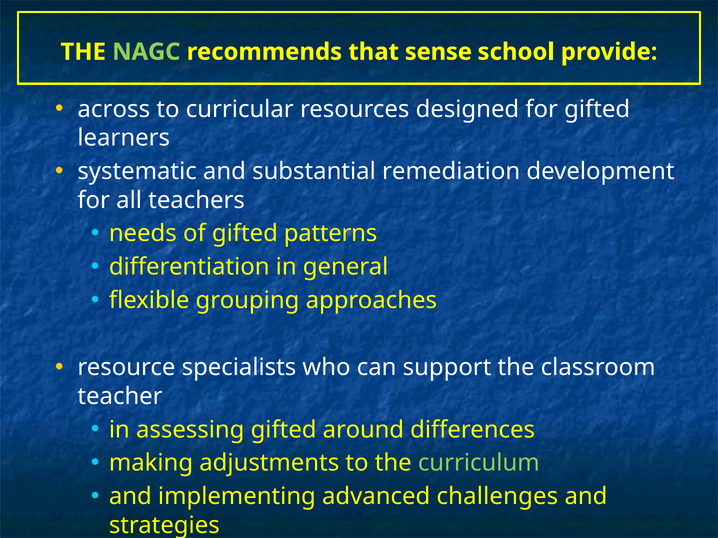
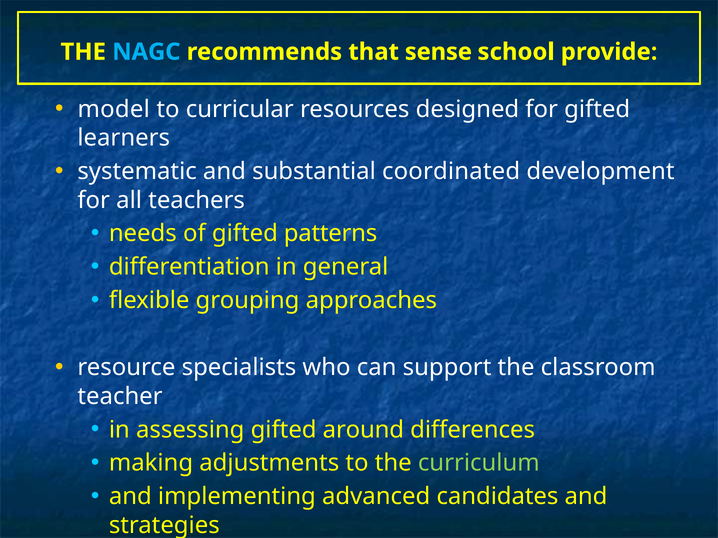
NAGC colour: light green -> light blue (146, 52)
across: across -> model (114, 109)
remediation: remediation -> coordinated (451, 172)
challenges: challenges -> candidates (497, 497)
